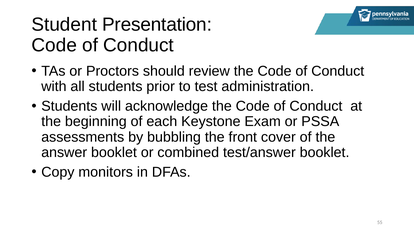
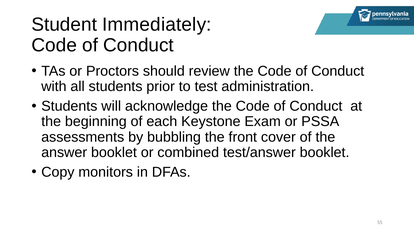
Presentation: Presentation -> Immediately (157, 25)
